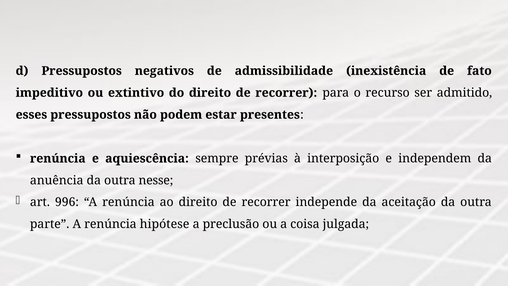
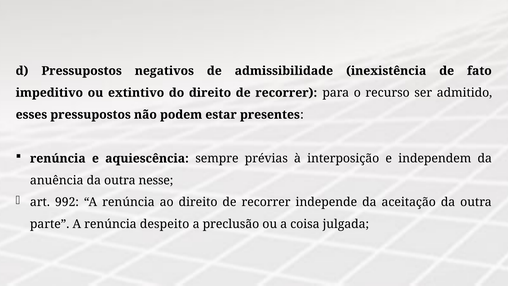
996: 996 -> 992 (67, 202)
hipótese: hipótese -> despeito (165, 224)
